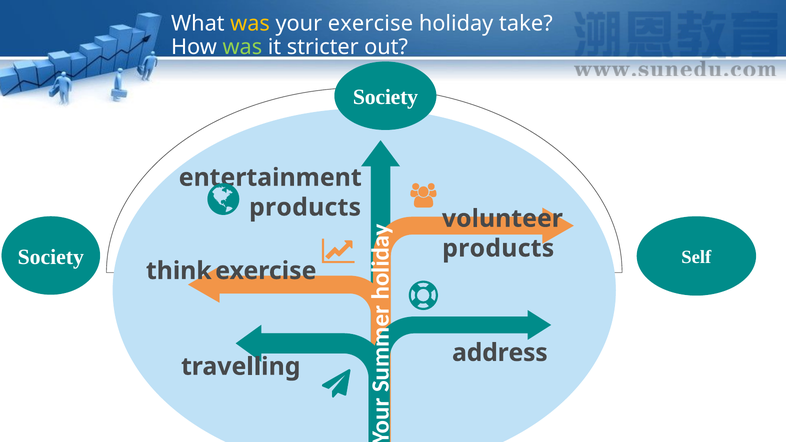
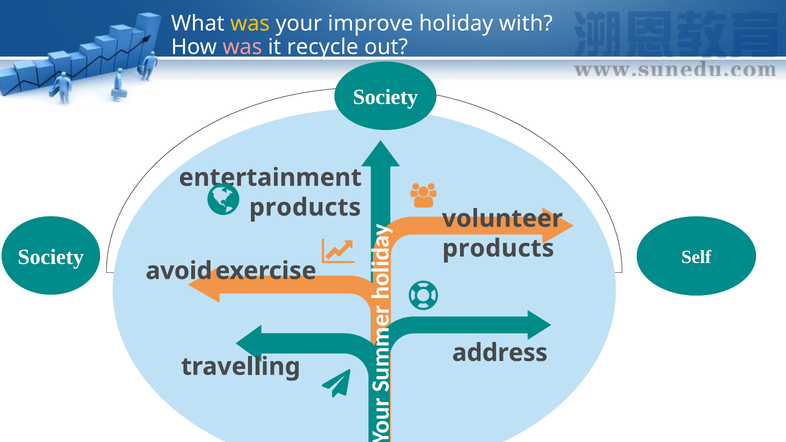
your exercise: exercise -> improve (370, 23)
take: take -> with (526, 23)
was colour: light green -> pink (242, 47)
stricter: stricter -> recycle (323, 47)
think: think -> avoid (179, 271)
